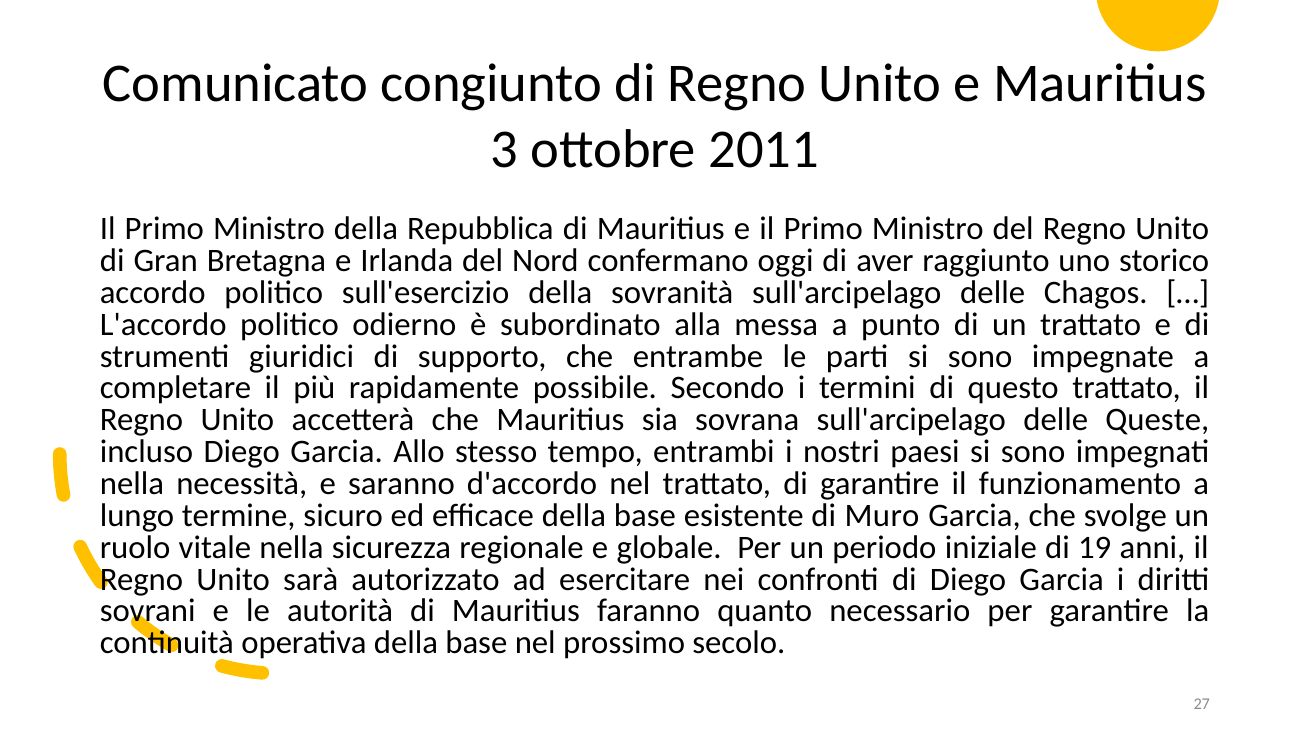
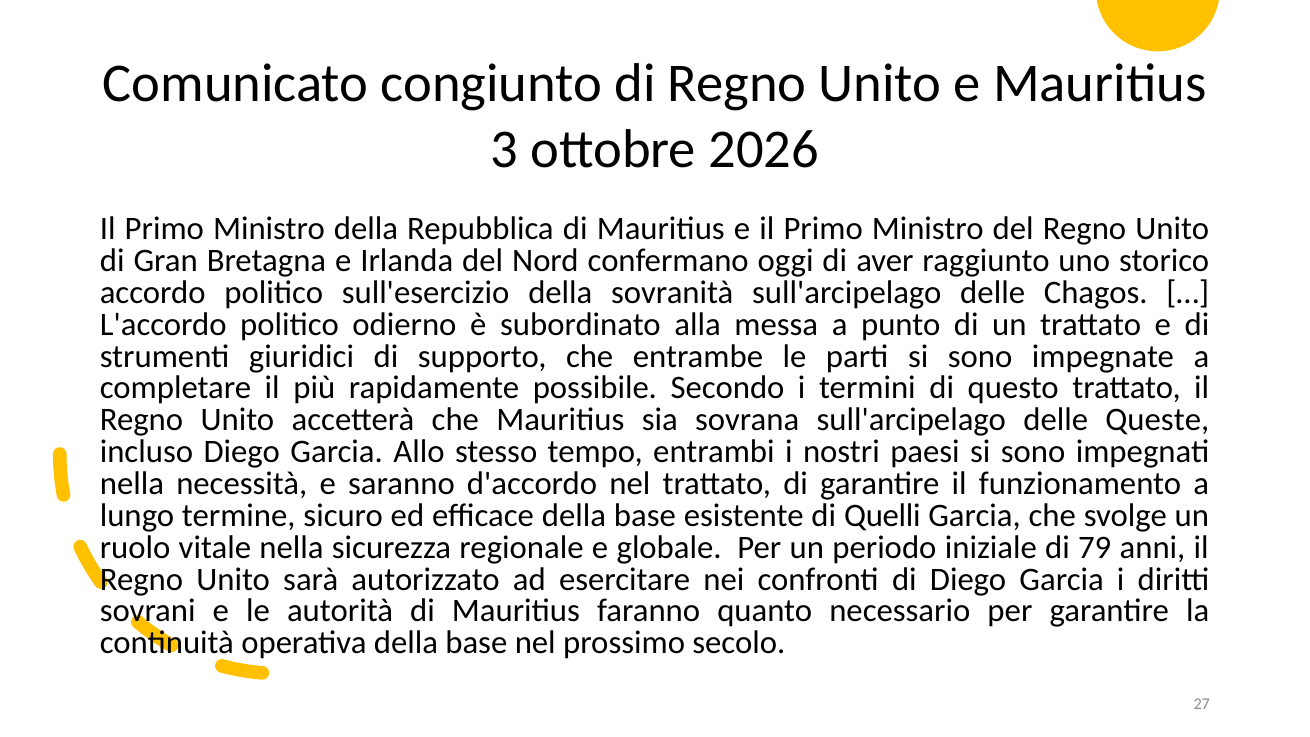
2011: 2011 -> 2026 (764, 149)
Muro: Muro -> Quelli (882, 515)
19: 19 -> 79 (1095, 547)
